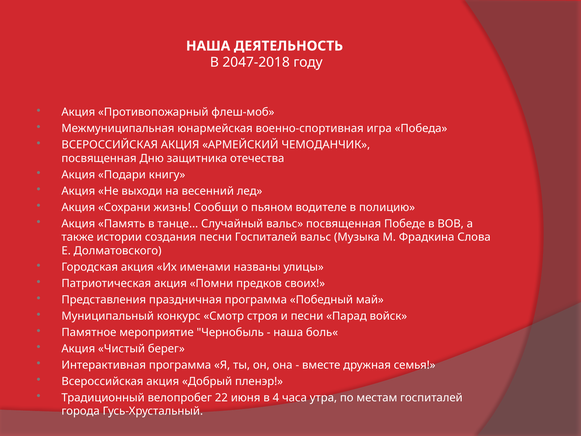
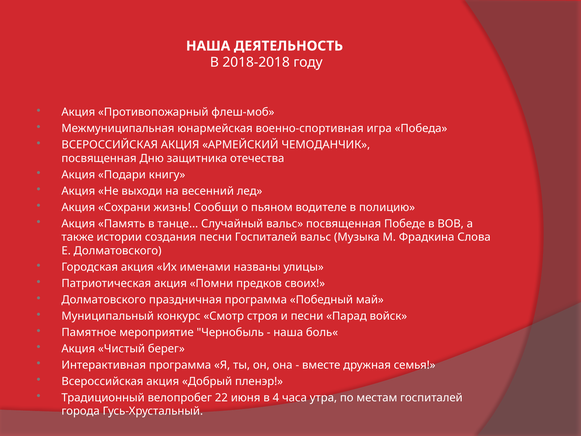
2047-2018: 2047-2018 -> 2018-2018 (256, 62)
Представления: Представления -> Долматовского (104, 300)
